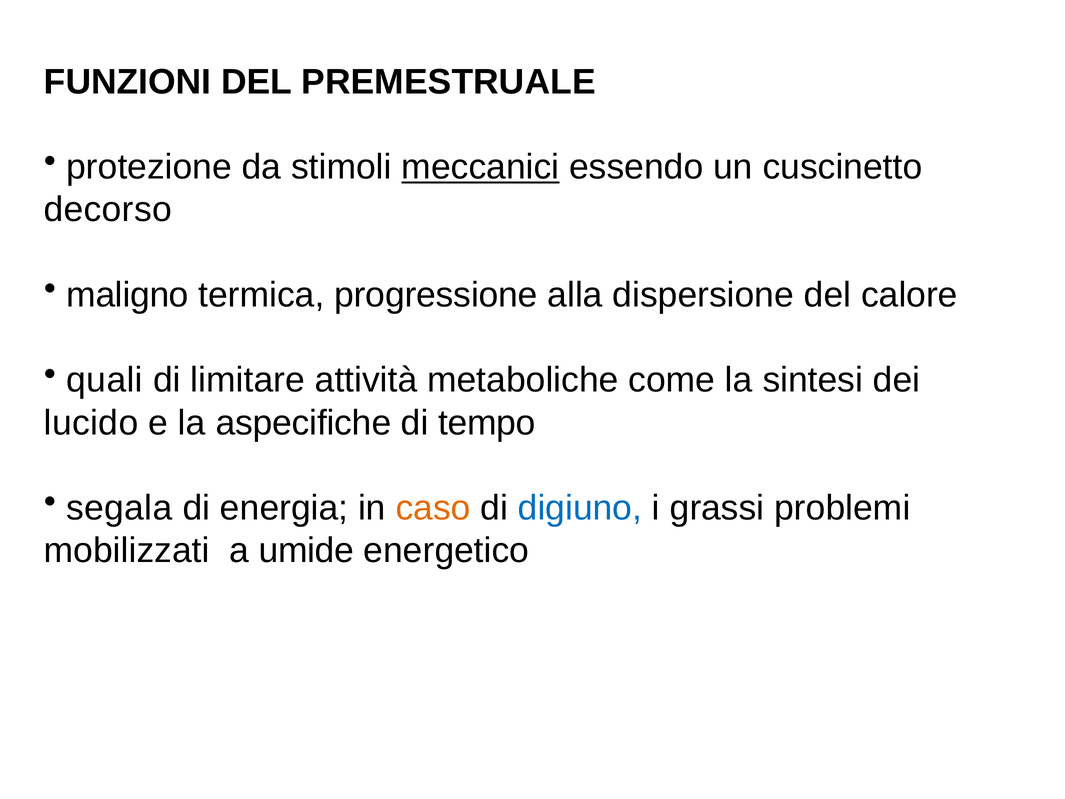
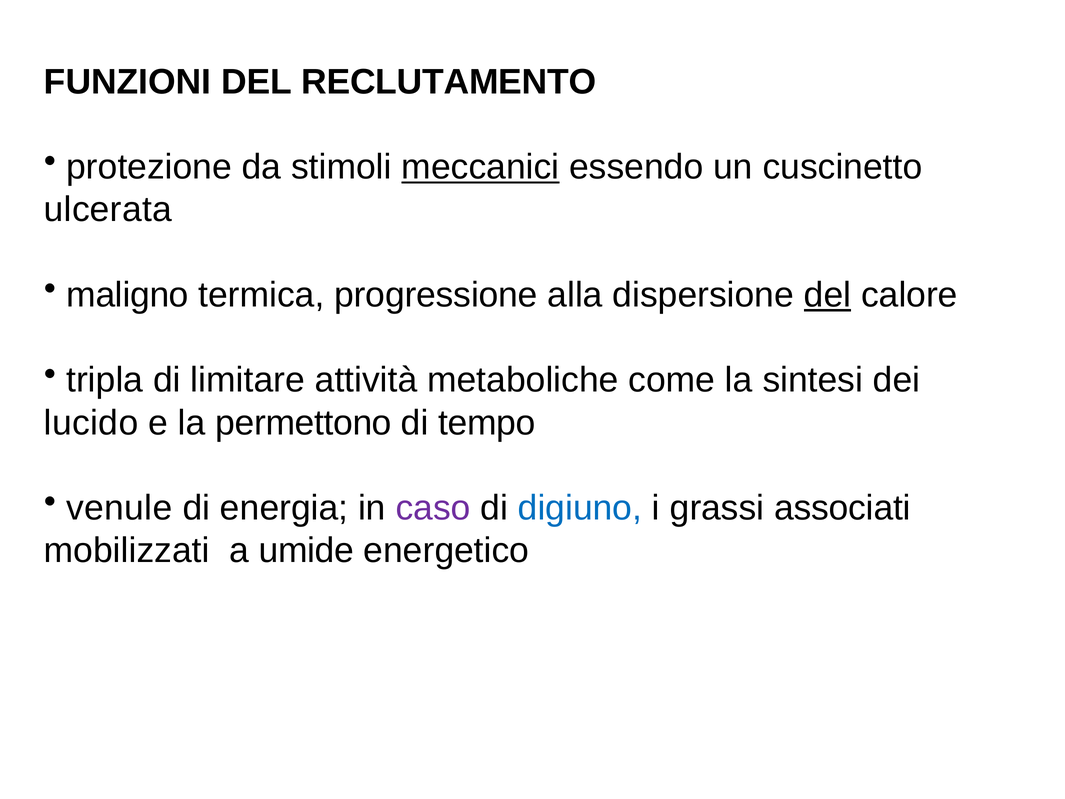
PREMESTRUALE: PREMESTRUALE -> RECLUTAMENTO (449, 82)
decorso: decorso -> ulcerata (108, 210)
del underline: none -> present (827, 295)
quali: quali -> tripla (105, 380)
aspecifiche: aspecifiche -> permettono (303, 423)
segala: segala -> venule (119, 508)
caso colour: orange -> purple (433, 508)
problemi: problemi -> associati (842, 508)
